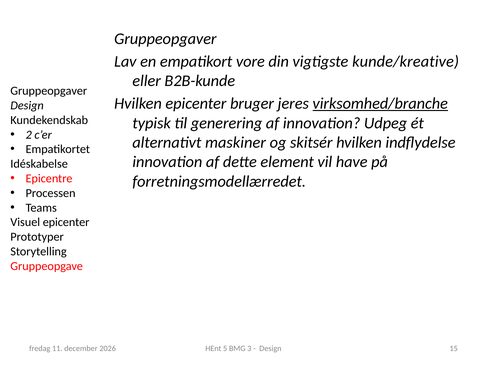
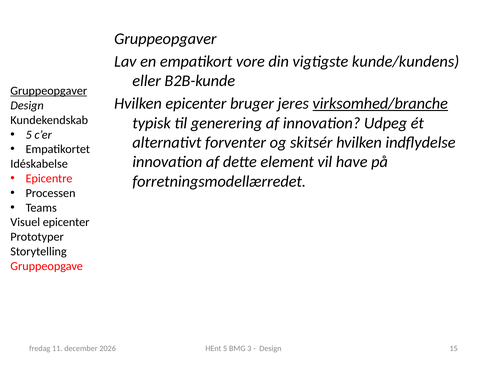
kunde/kreative: kunde/kreative -> kunde/kundens (406, 61)
Gruppeopgaver underline: none -> present (49, 91)
2: 2 -> 5 (29, 135)
maskiner: maskiner -> forventer (236, 143)
